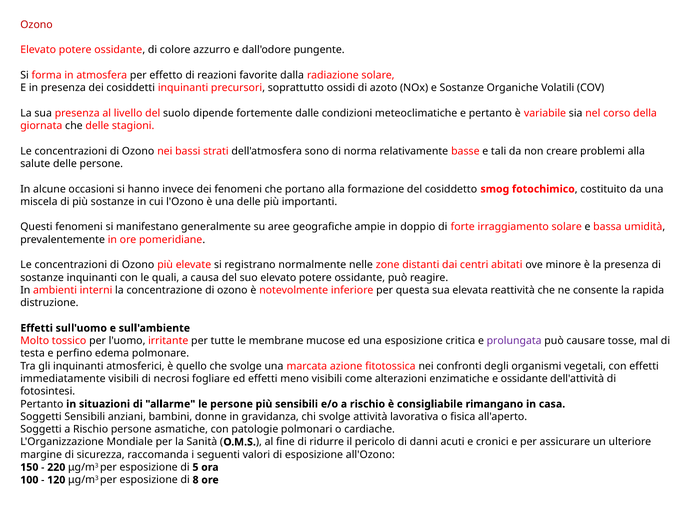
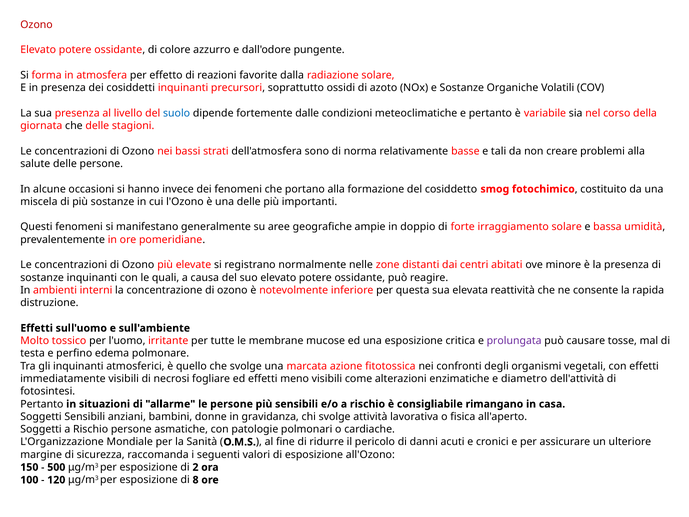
suolo colour: black -> blue (177, 113)
e ossidante: ossidante -> diametro (524, 379)
220: 220 -> 500 (56, 467)
5: 5 -> 2 (195, 467)
